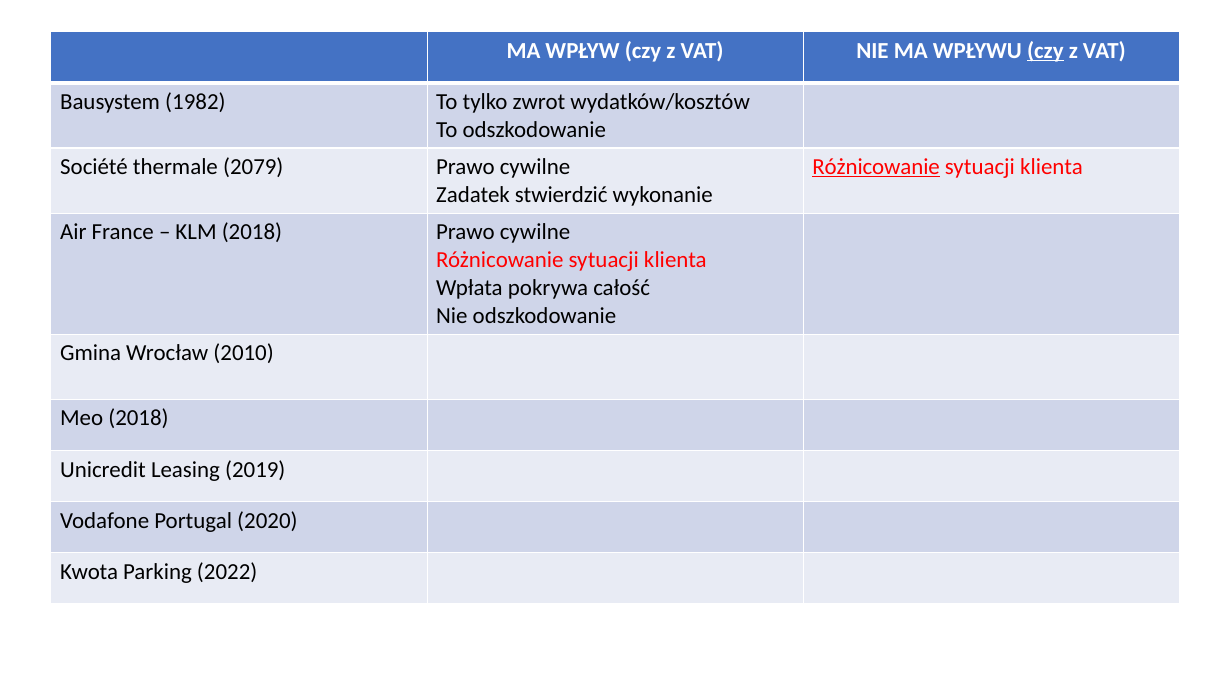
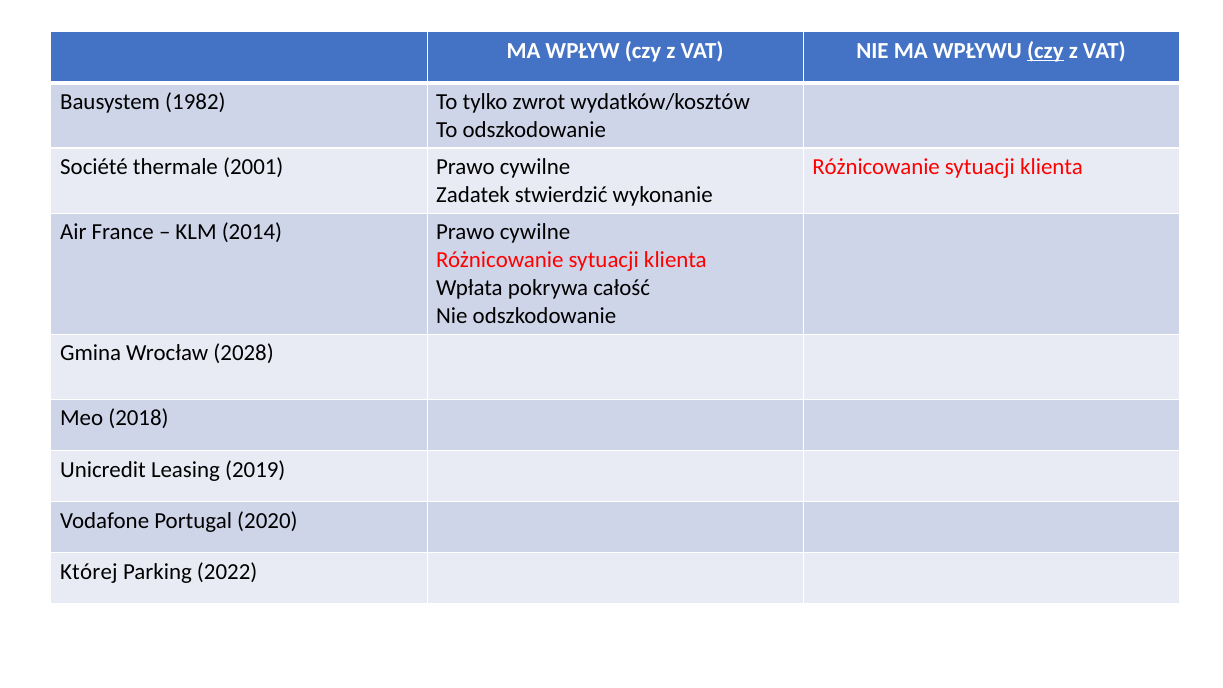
2079: 2079 -> 2001 (253, 167)
Różnicowanie underline: present -> none (876, 167)
KLM 2018: 2018 -> 2014 (252, 232)
2010: 2010 -> 2028 (244, 353)
Kwota: Kwota -> Której (89, 571)
